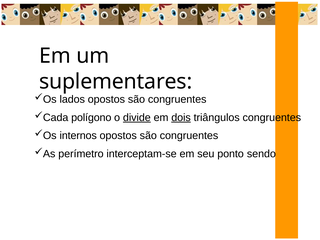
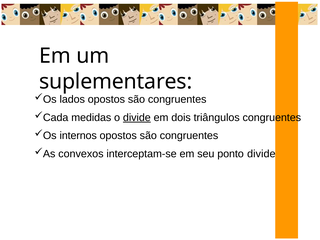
polígono: polígono -> medidas (91, 118)
dois underline: present -> none (181, 118)
perímetro: perímetro -> convexos (81, 154)
ponto sendo: sendo -> divide (261, 154)
